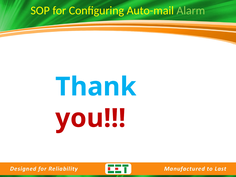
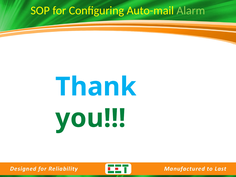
you colour: red -> green (91, 118)
